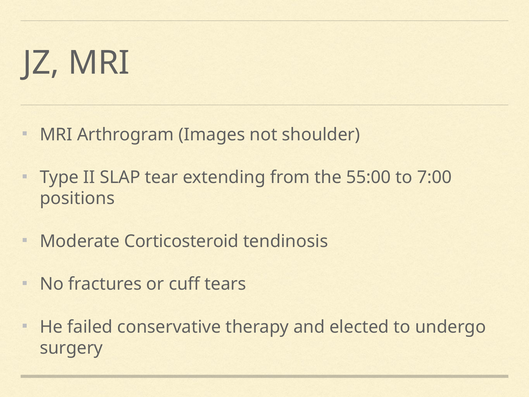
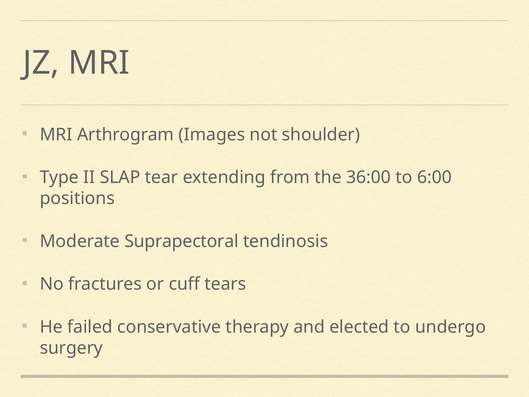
55:00: 55:00 -> 36:00 (369, 177)
7:00: 7:00 -> 6:00 (434, 177)
Corticosteroid: Corticosteroid -> Suprapectoral (181, 241)
